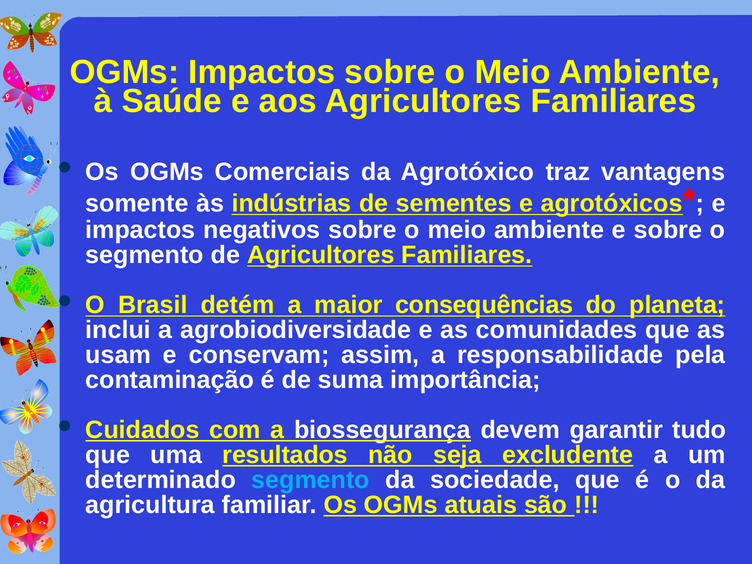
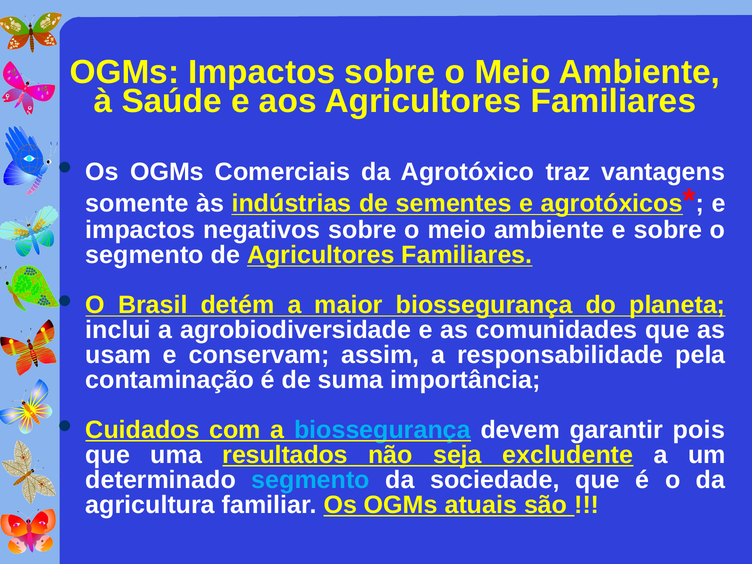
maior consequências: consequências -> biossegurança (484, 305)
biossegurança colour: white -> light blue (382, 430)
tudo: tudo -> pois (699, 430)
